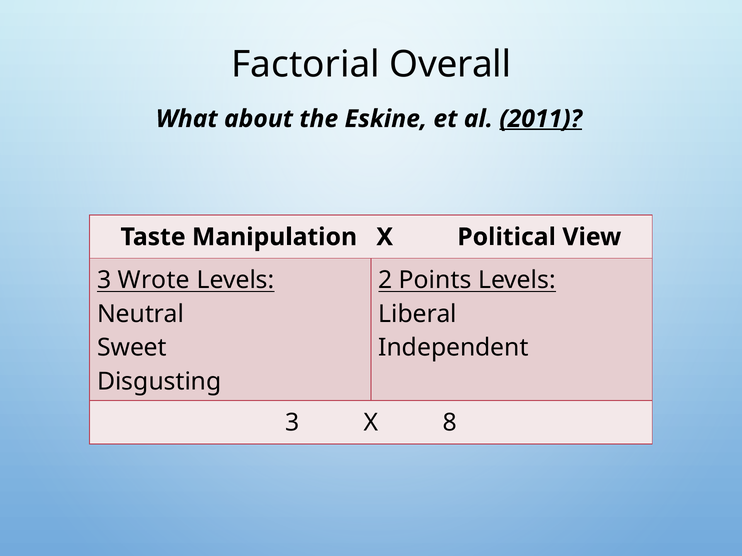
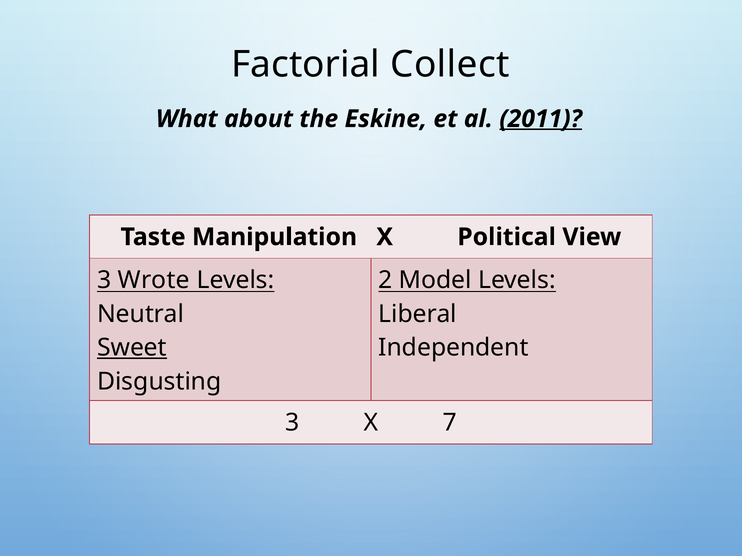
Overall: Overall -> Collect (450, 65)
Points: Points -> Model (435, 280)
Sweet underline: none -> present (132, 348)
8: 8 -> 7 (450, 423)
